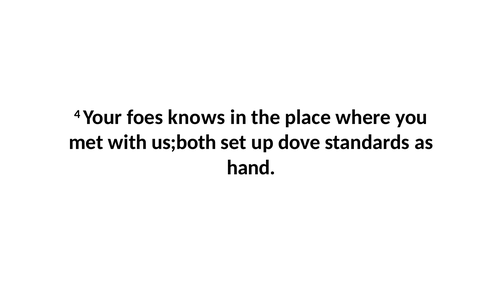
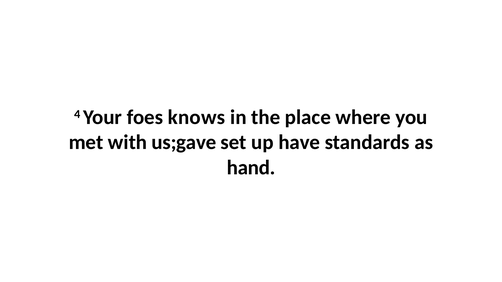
us;both: us;both -> us;gave (184, 143)
dove: dove -> have (299, 143)
